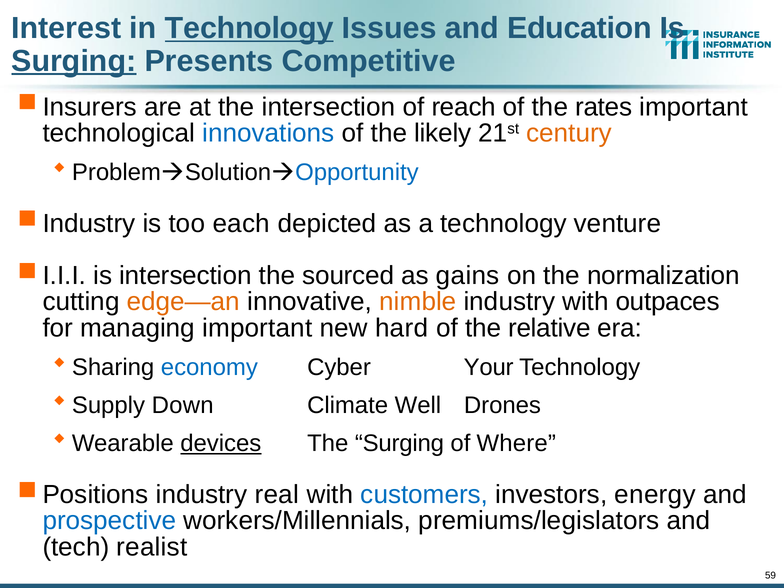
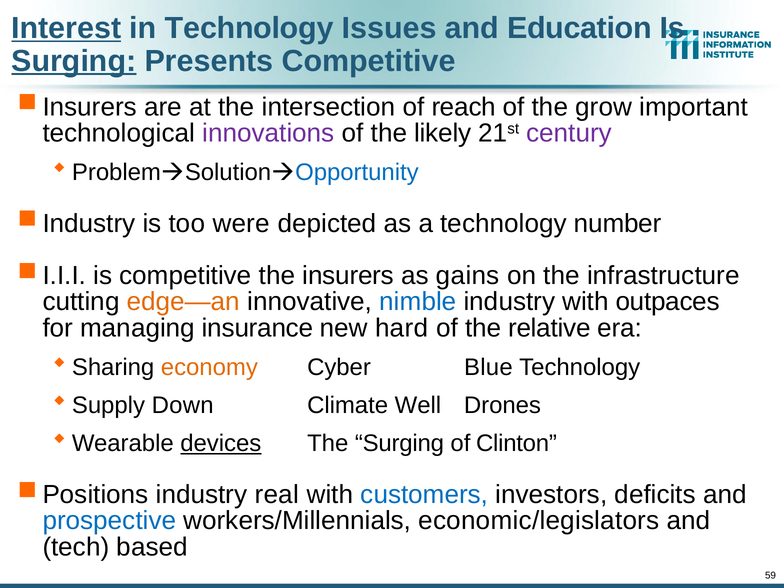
Interest underline: none -> present (66, 28)
Technology underline: present -> none (249, 28)
rates: rates -> grow (604, 107)
innovations colour: blue -> purple (268, 133)
century colour: orange -> purple (569, 133)
each: each -> were (241, 223)
venture: venture -> number (618, 223)
is intersection: intersection -> competitive (185, 276)
sourced: sourced -> insurers (348, 276)
normalization: normalization -> infrastructure (663, 276)
nimble colour: orange -> blue (418, 302)
managing important: important -> insurance (258, 328)
economy colour: blue -> orange (209, 367)
Your: Your -> Blue (488, 367)
Where: Where -> Clinton (516, 444)
energy: energy -> deficits (655, 495)
premiums/legislators: premiums/legislators -> economic/legislators (539, 521)
realist: realist -> based (152, 547)
